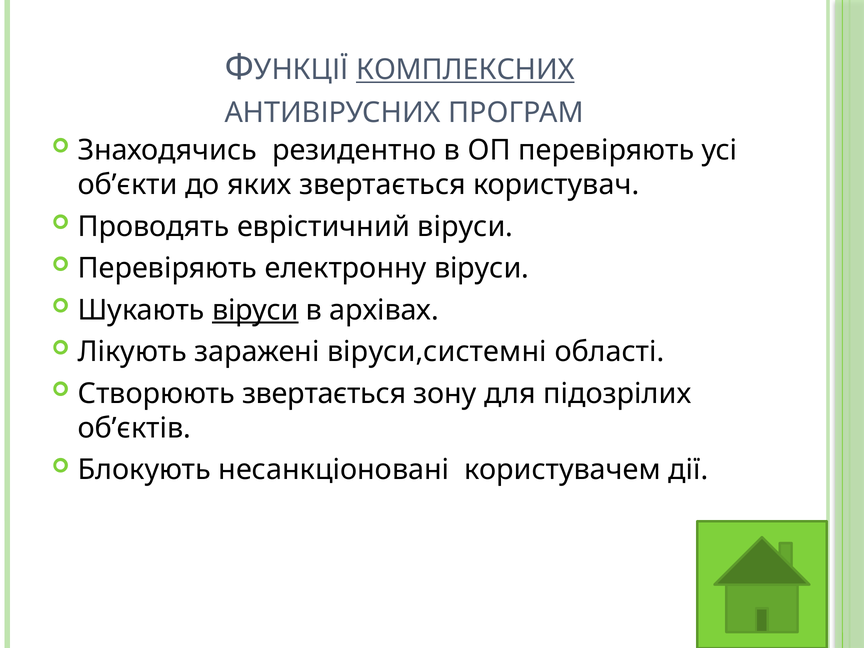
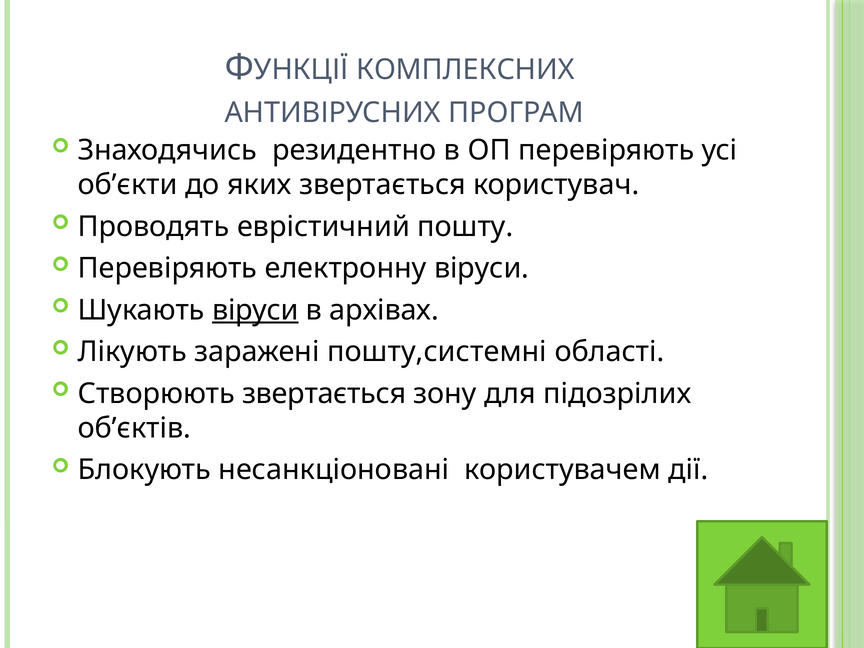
КОМПЛЕКСНИХ underline: present -> none (465, 70)
еврістичний віруси: віруси -> пошту (465, 227)
віруси,системні: віруси,системні -> пошту,системні (437, 352)
